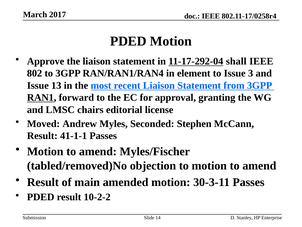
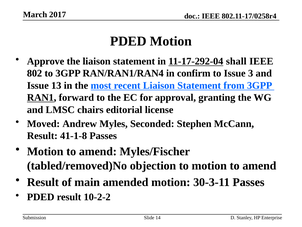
element: element -> confirm (194, 73)
41-1-1: 41-1-1 -> 41-1-8 (74, 136)
